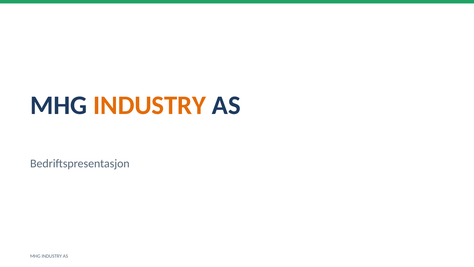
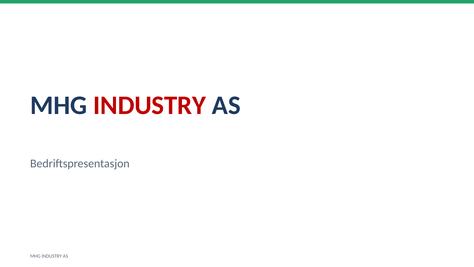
INDUSTRY colour: orange -> red (150, 105)
